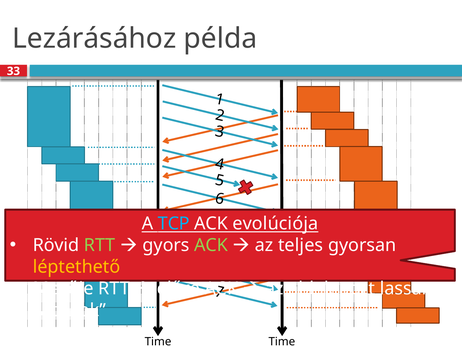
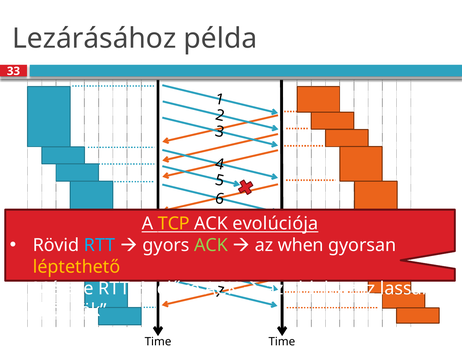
TCP colour: light blue -> yellow (174, 223)
RTT colour: light green -> light blue (100, 245)
teljes: teljes -> when (301, 245)
Mezője: Mezője -> Mérete (63, 288)
port: port -> azaz (357, 288)
„adatok: „adatok -> „könyök (70, 310)
